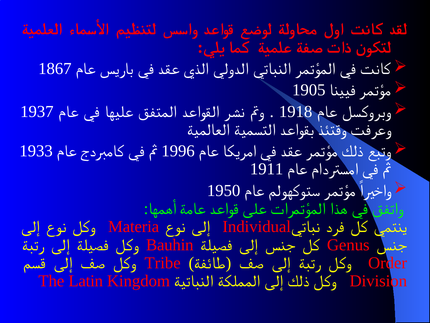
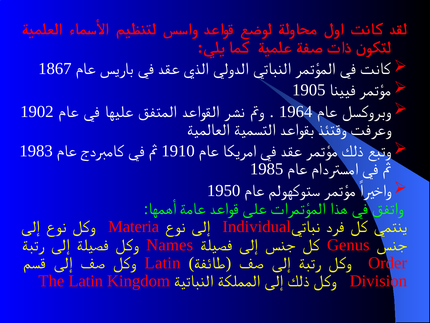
1937: 1937 -> 1902 (37, 111)
1918: 1918 -> 1964 (296, 111)
1933: 1933 -> 1983 (36, 151)
1996: 1996 -> 1910 (178, 151)
1911: 1911 -> 1985 (267, 169)
Bauhin: Bauhin -> Names (170, 244)
Tribe: Tribe -> Latin (163, 263)
